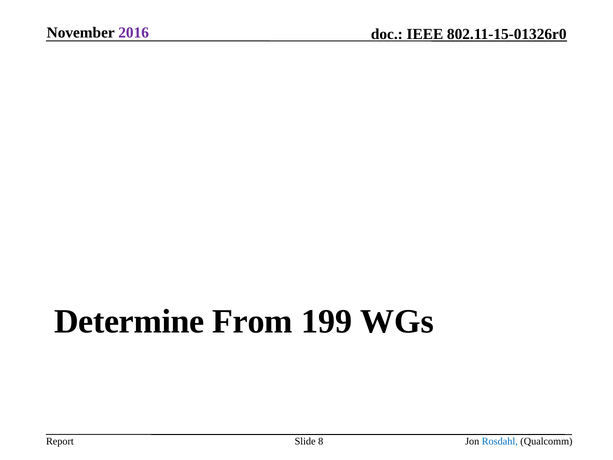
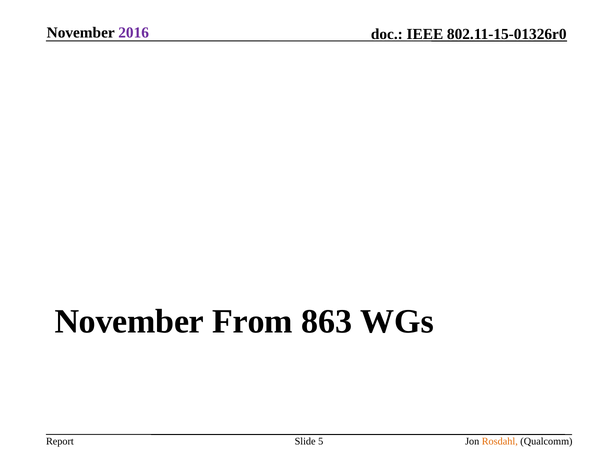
Determine: Determine -> November (129, 321)
199: 199 -> 863 (327, 321)
8: 8 -> 5 (321, 441)
Rosdahl colour: blue -> orange (500, 441)
